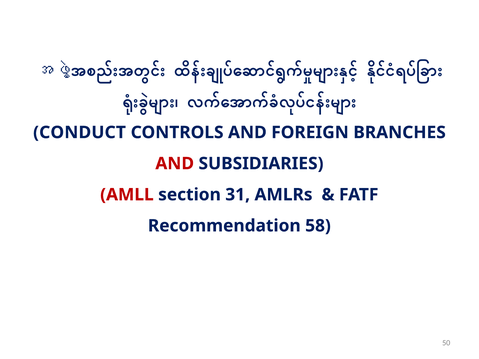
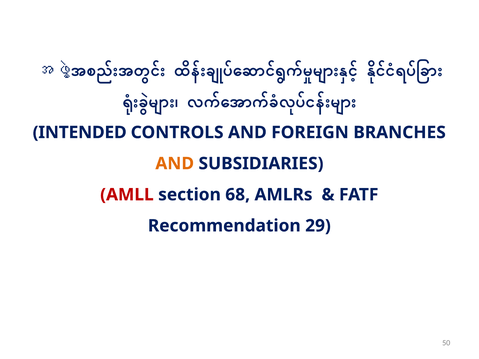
CONDUCT: CONDUCT -> INTENDED (80, 133)
AND colour: red -> orange (175, 164)
31: 31 -> 68 (238, 195)
58: 58 -> 29 (318, 226)
